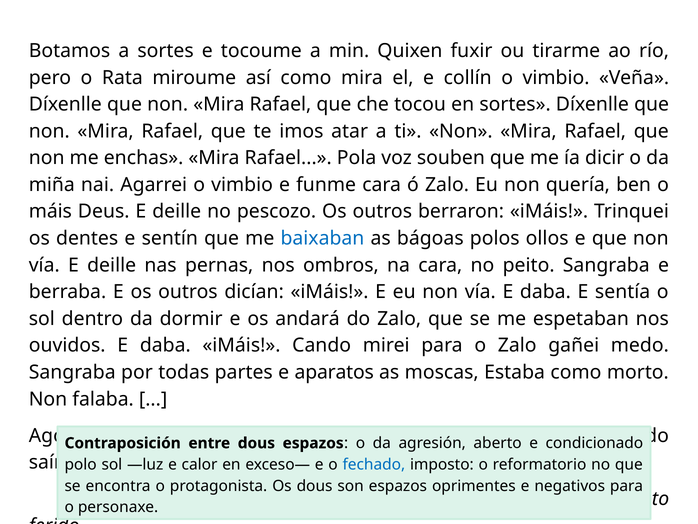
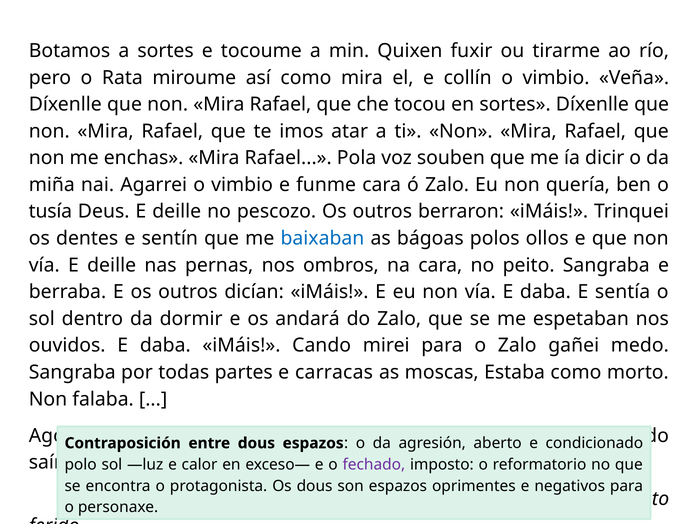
máis: máis -> tusía (50, 211)
aparatos: aparatos -> carracas (334, 372)
fechado colour: blue -> purple (374, 464)
